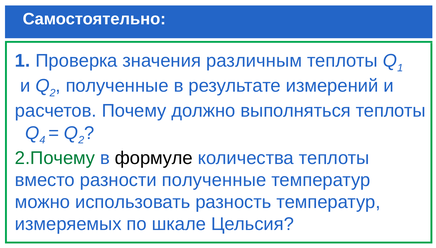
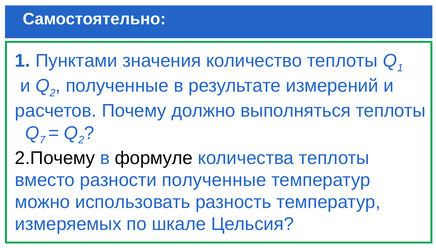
Проверка: Проверка -> Пунктами (76, 61)
различным: различным -> количество (254, 61)
4: 4 -> 7 (42, 140)
2.Почему colour: green -> black (55, 158)
